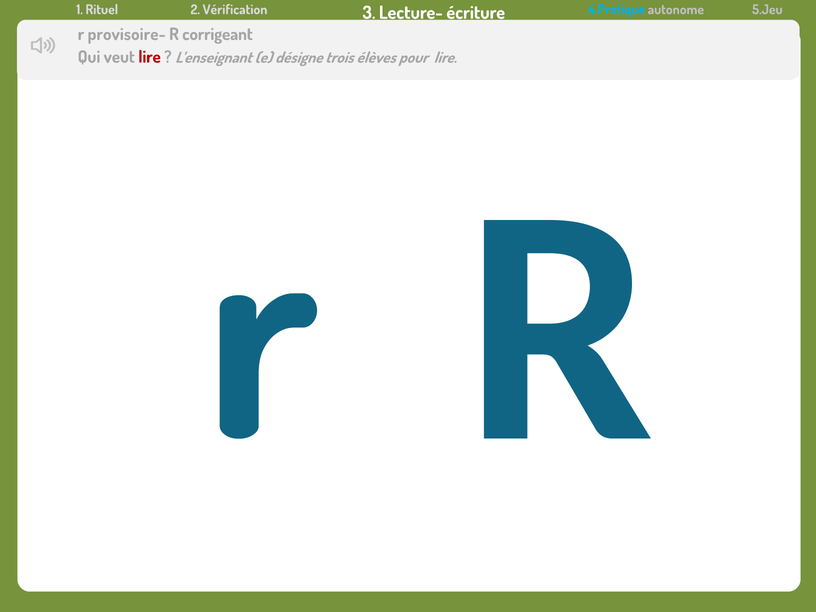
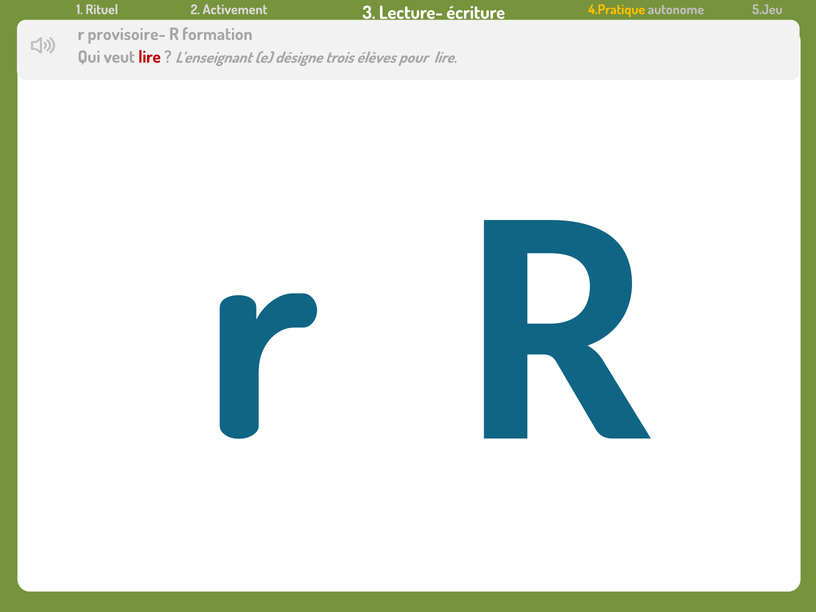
Vérification: Vérification -> Activement (235, 10)
4.Pratique colour: light blue -> yellow (617, 10)
corrigeant: corrigeant -> formation (217, 34)
